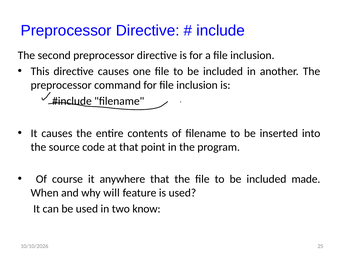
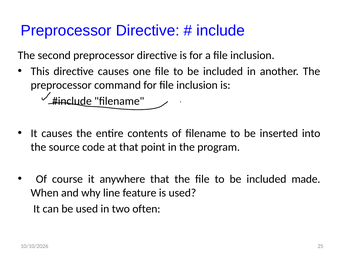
will: will -> line (112, 193)
know: know -> often (146, 209)
